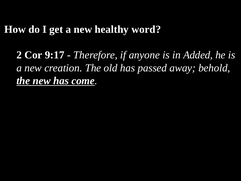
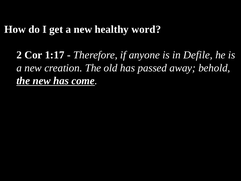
9:17: 9:17 -> 1:17 (55, 55)
Added: Added -> Defile (198, 55)
